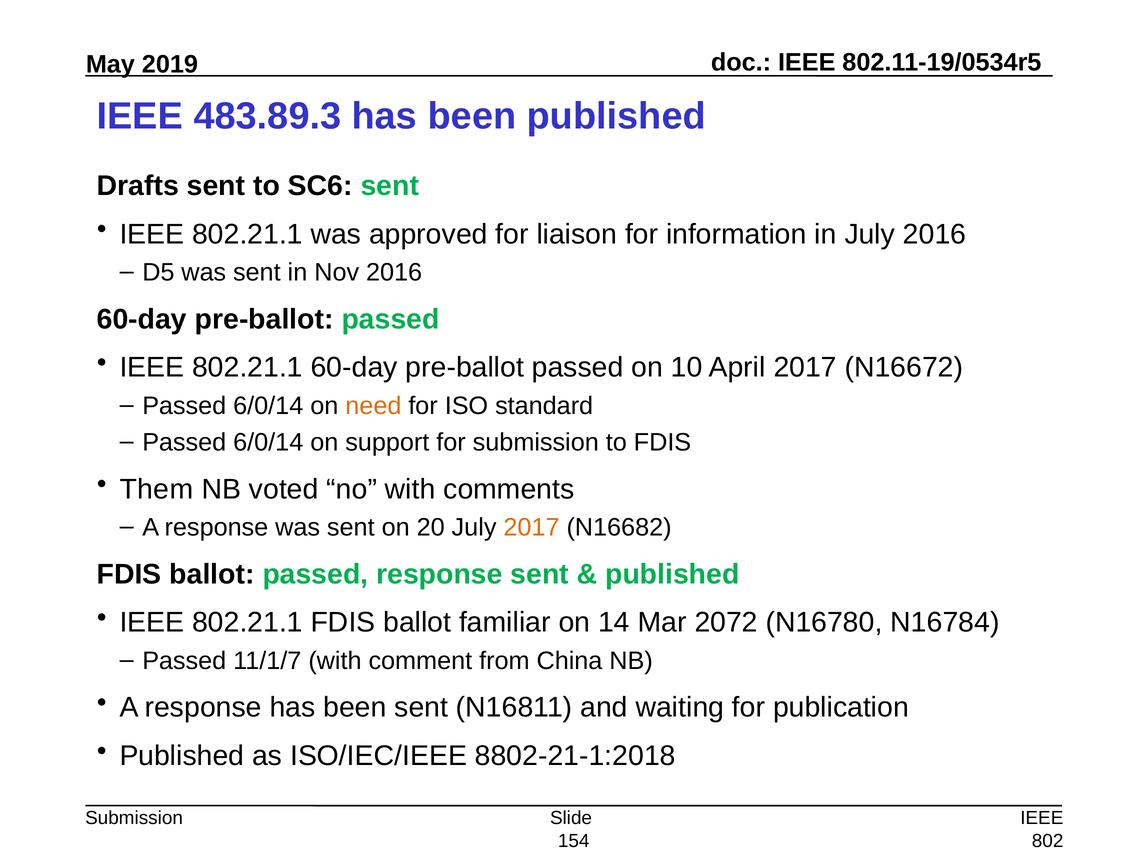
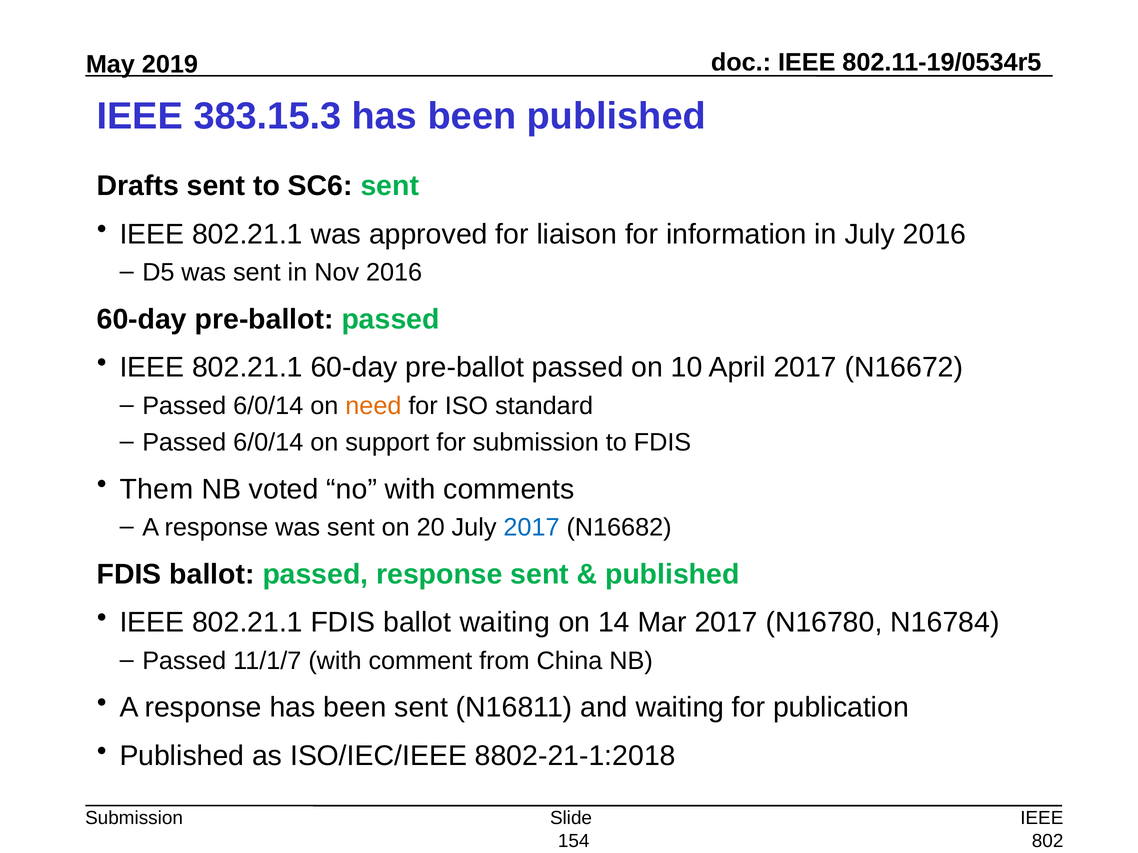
483.89.3: 483.89.3 -> 383.15.3 (267, 117)
2017 colour: orange -> blue (531, 528)
ballot familiar: familiar -> waiting (505, 623)
Mar 2072: 2072 -> 2017 (726, 623)
